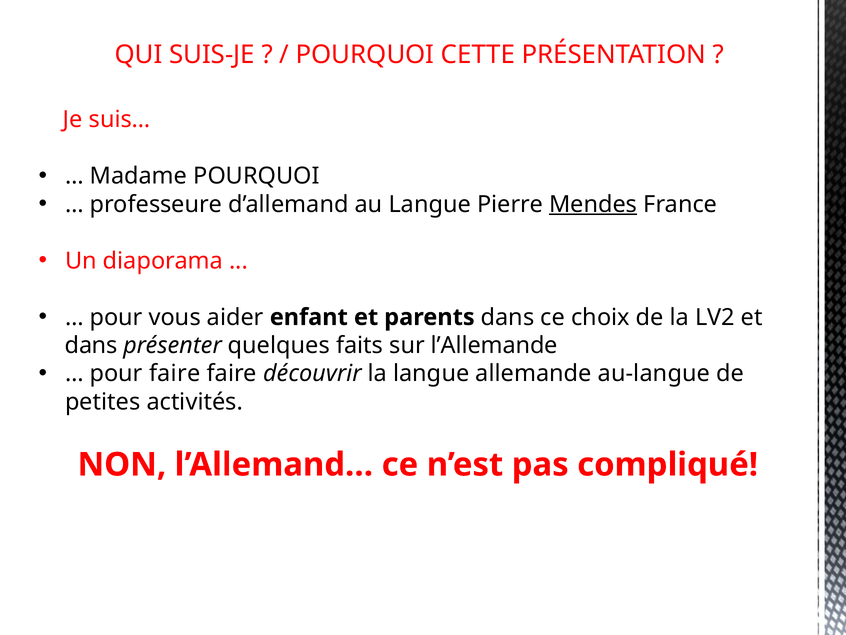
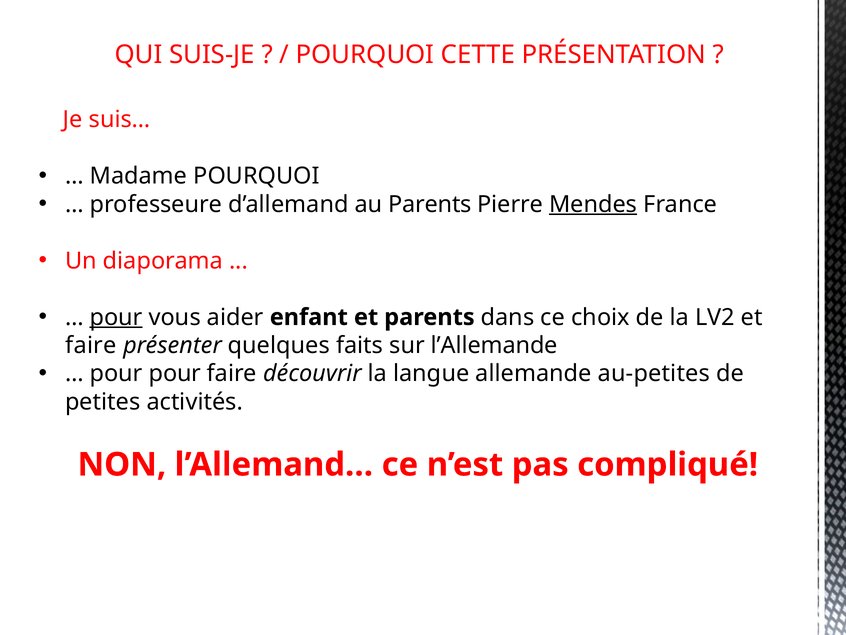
au Langue: Langue -> Parents (430, 204)
pour underline: none -> present (116, 317)
dans: dans -> faire (91, 345)
pour faire: faire -> pour (175, 373)
au-langue: au-langue -> au-petites (654, 373)
